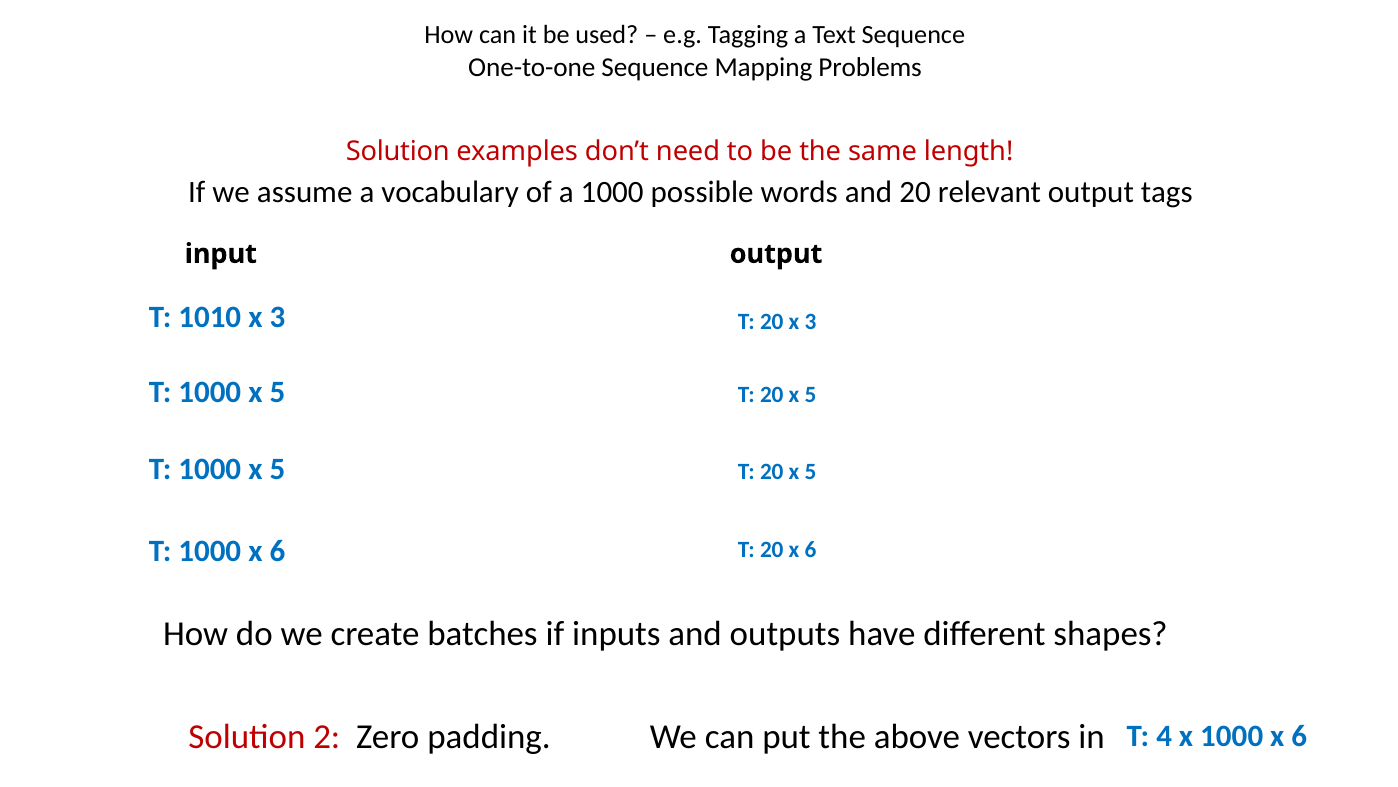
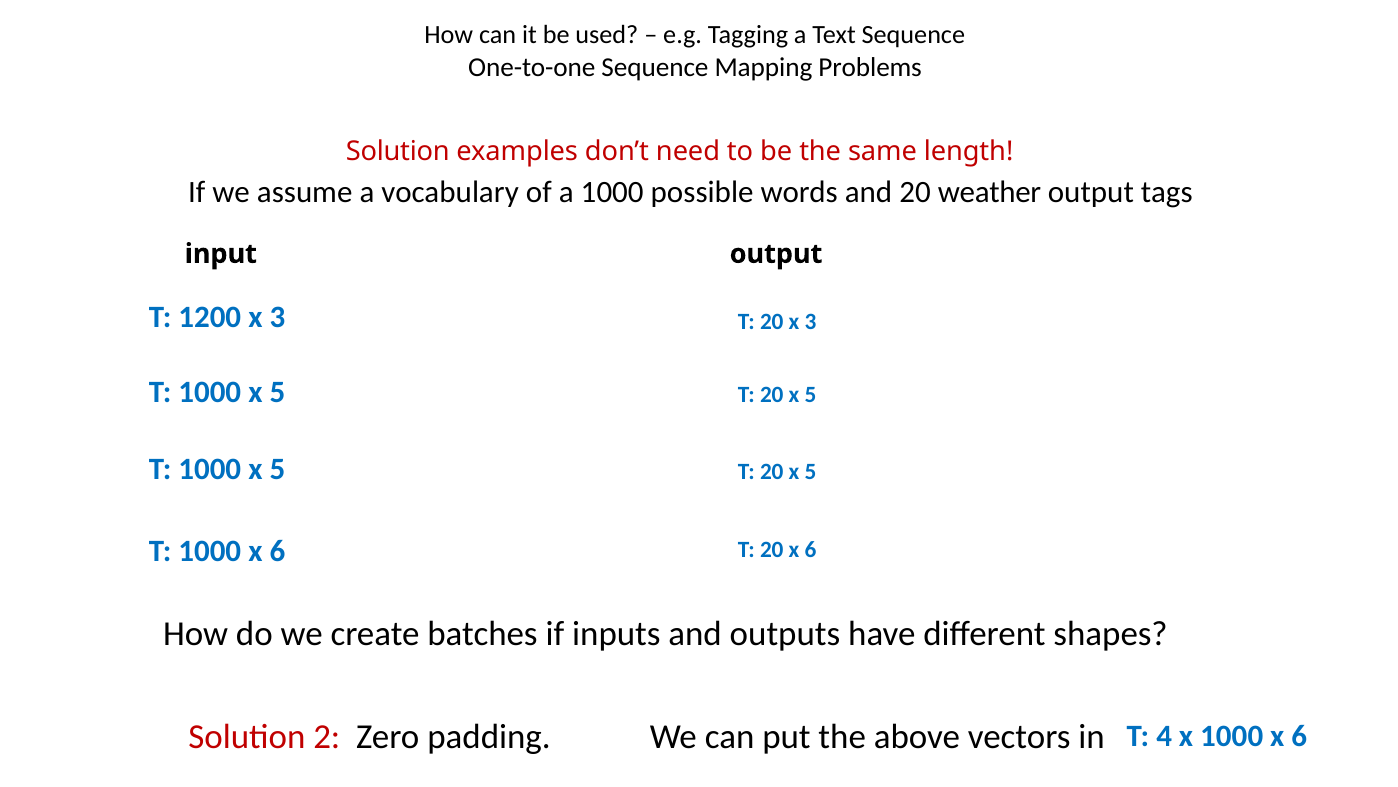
relevant: relevant -> weather (990, 192)
1010: 1010 -> 1200 (210, 317)
